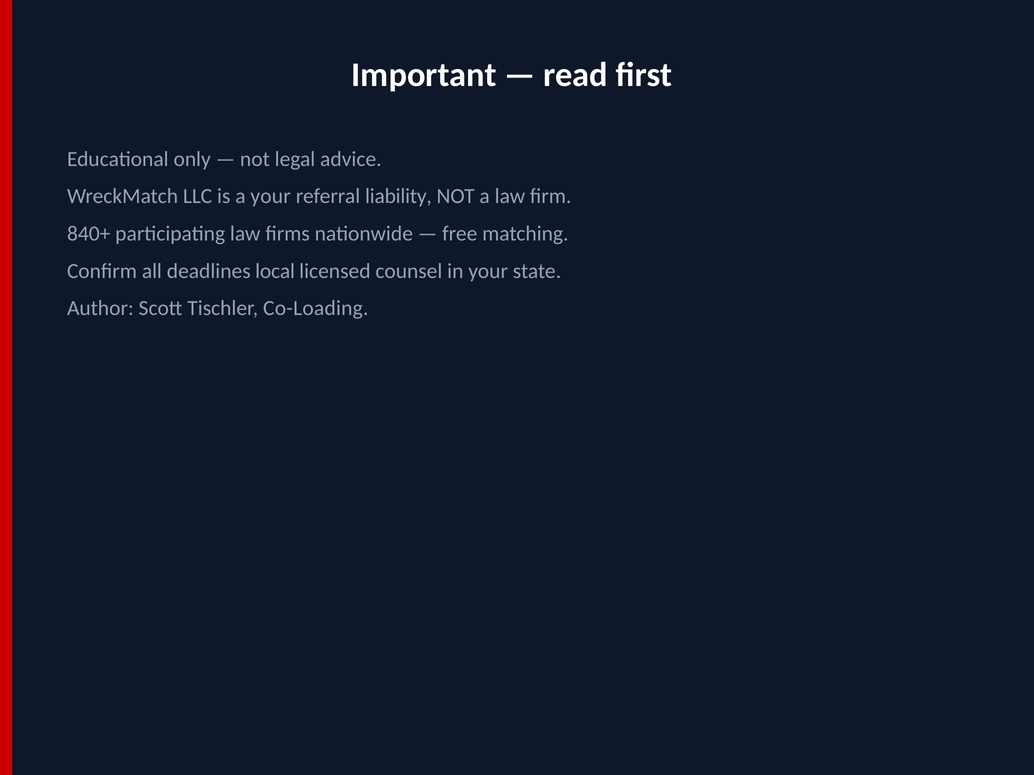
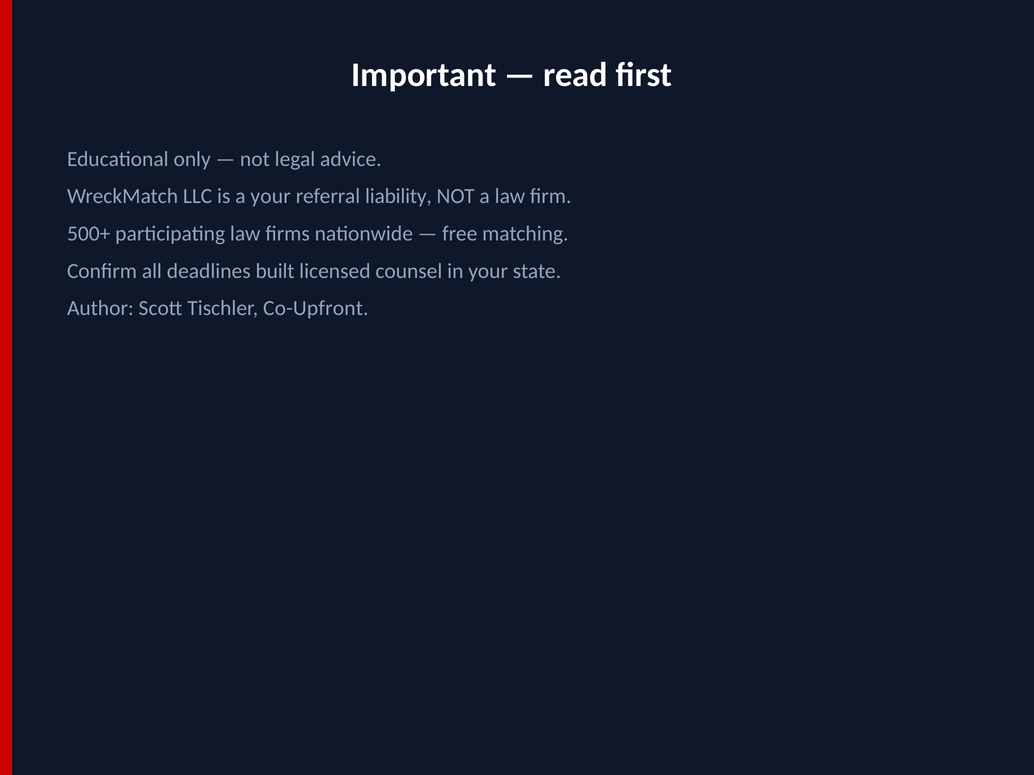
840+: 840+ -> 500+ (89, 234)
local: local -> built (275, 271)
Co-Loading: Co-Loading -> Co-Upfront (316, 308)
